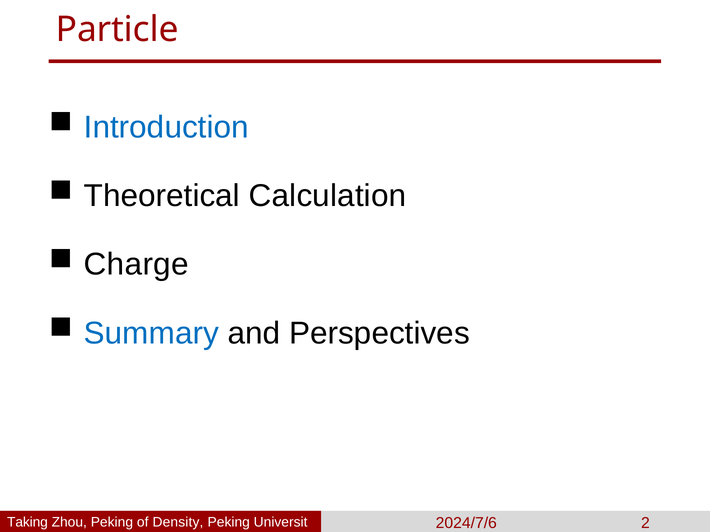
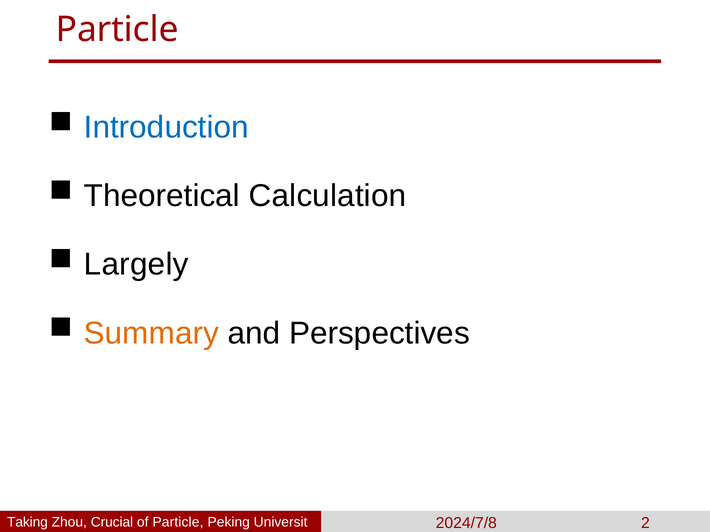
Charge: Charge -> Largely (136, 265)
Summary colour: blue -> orange (151, 333)
2024/7/6: 2024/7/6 -> 2024/7/8 (466, 523)
Zhou Peking: Peking -> Crucial (112, 523)
of Density: Density -> Particle (178, 523)
